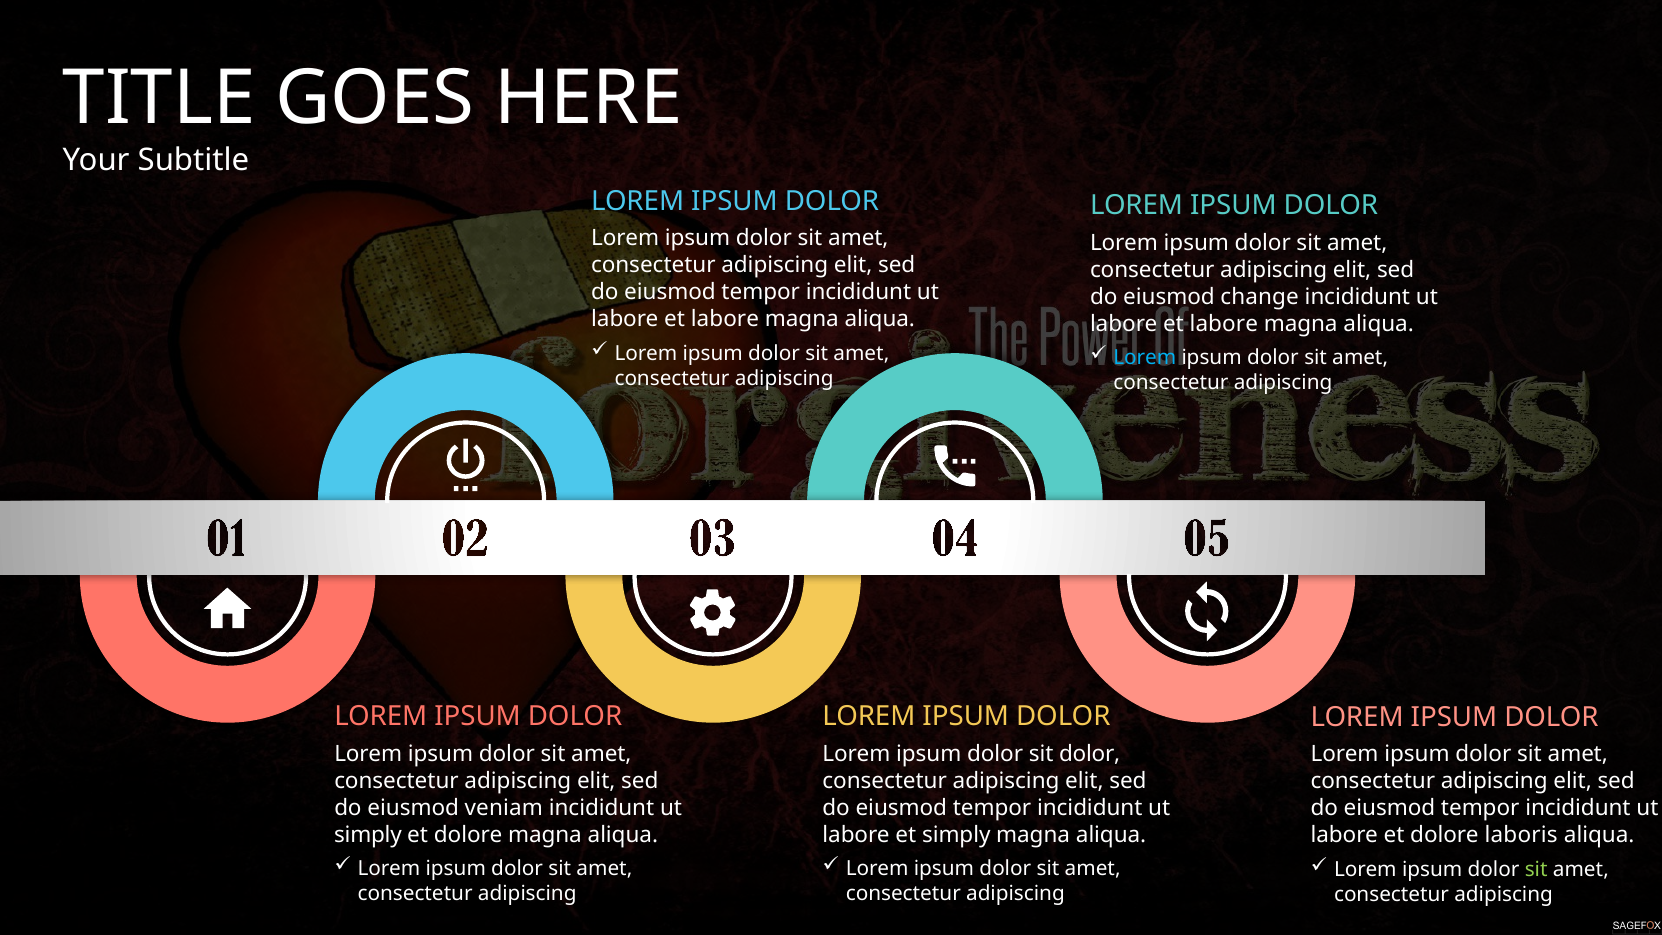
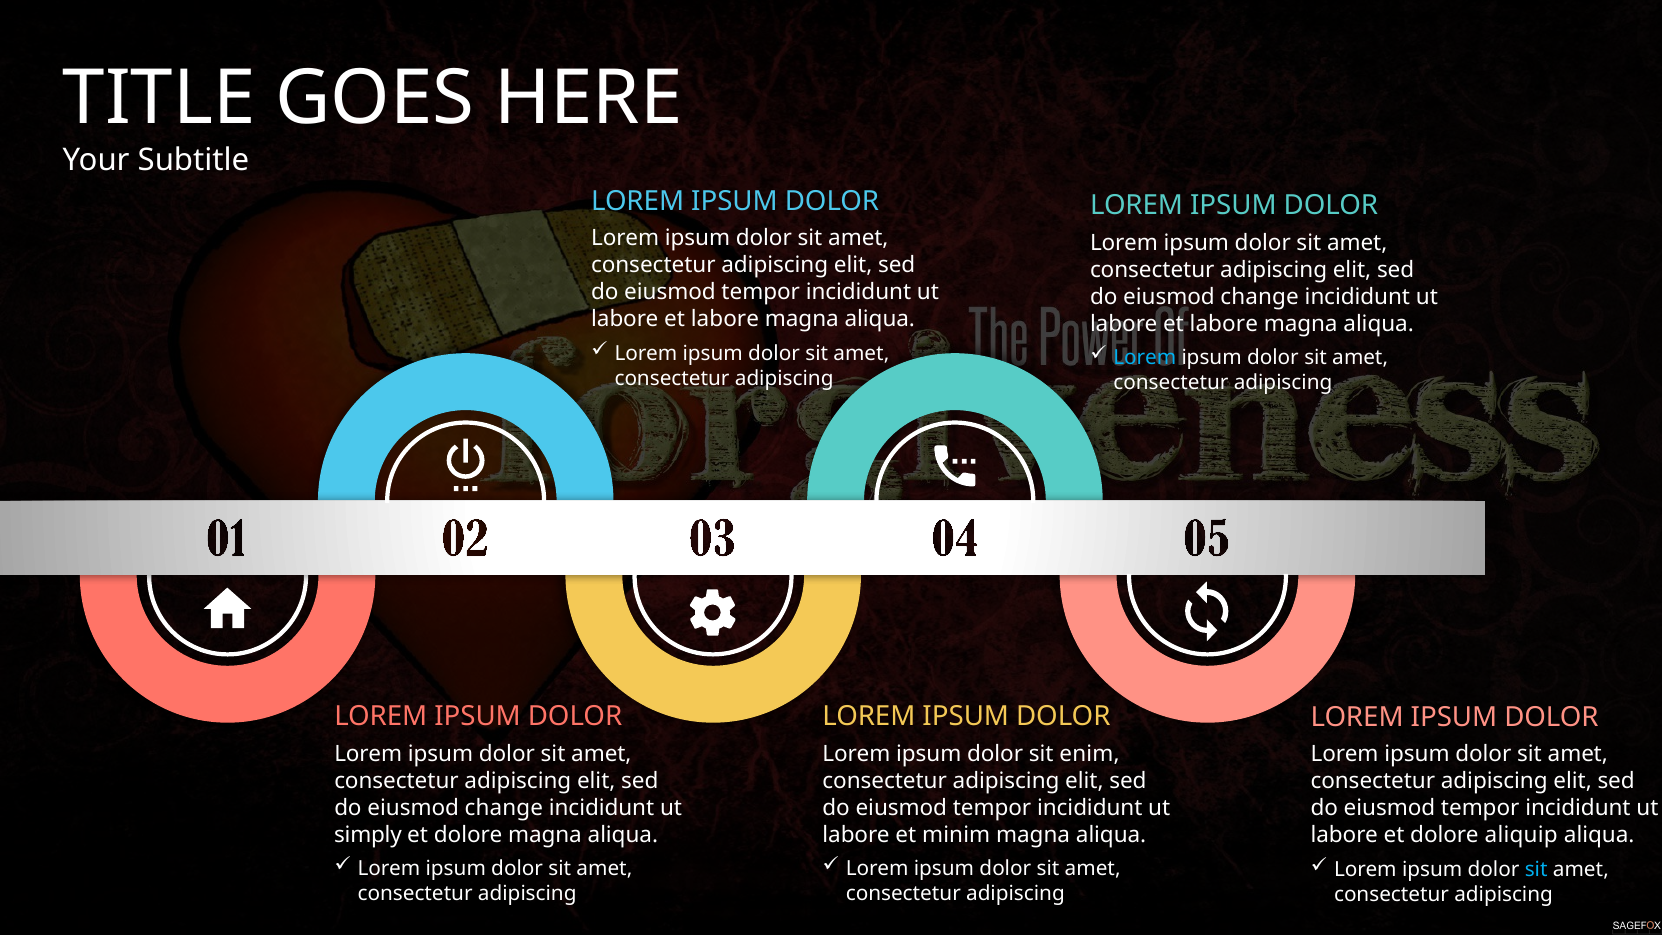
sit dolor: dolor -> enim (1089, 753)
veniam: veniam -> change (504, 808)
et simply: simply -> minim (956, 835)
laboris: laboris -> aliquip (1521, 835)
sit colour: light green -> light blue (1536, 870)
